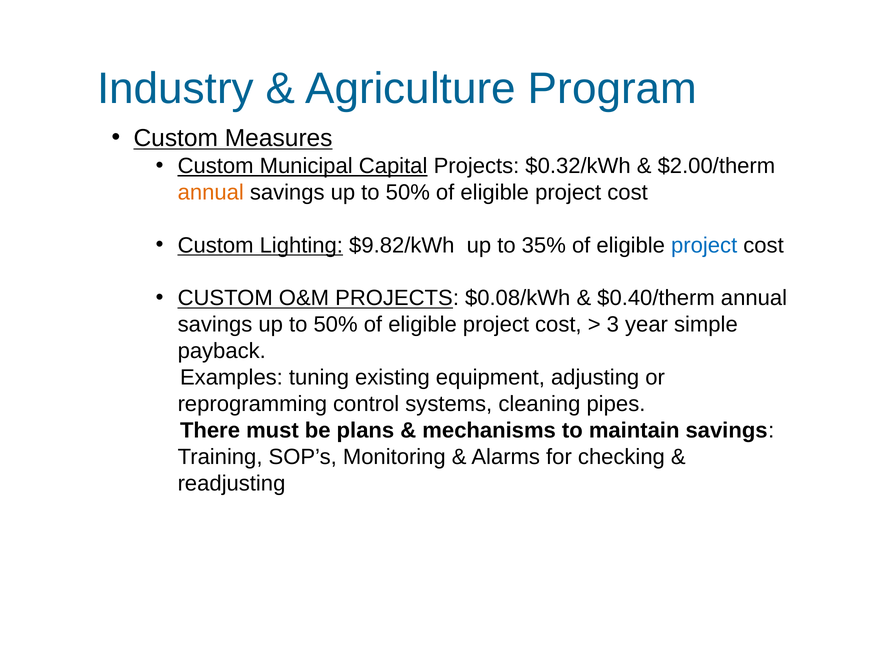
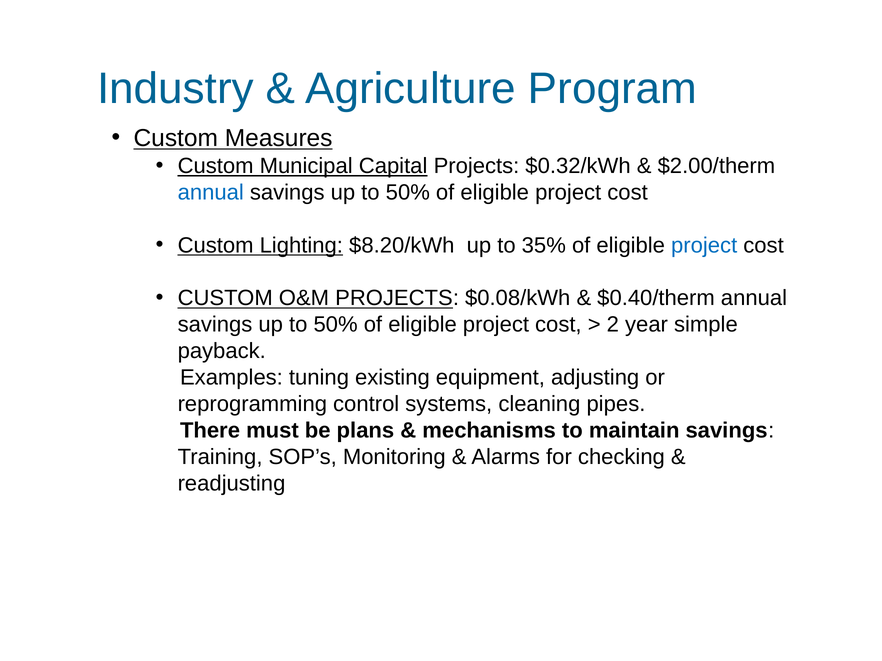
annual colour: orange -> blue (211, 193)
$9.82/kWh: $9.82/kWh -> $8.20/kWh (402, 246)
3: 3 -> 2 (613, 325)
